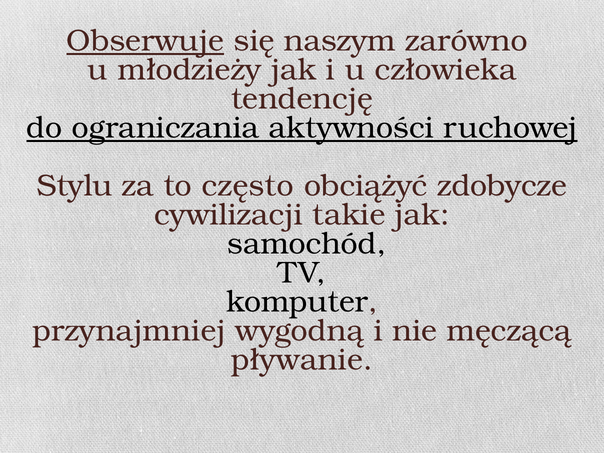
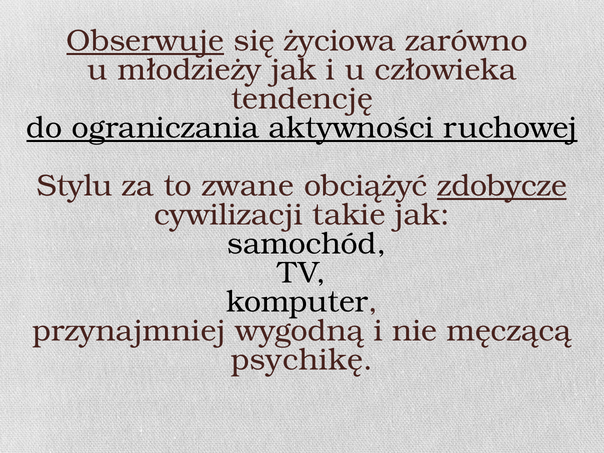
naszym: naszym -> życiowa (340, 41)
często: często -> zwane (248, 186)
zdobycze underline: none -> present (502, 186)
pływanie: pływanie -> psychikę (302, 360)
